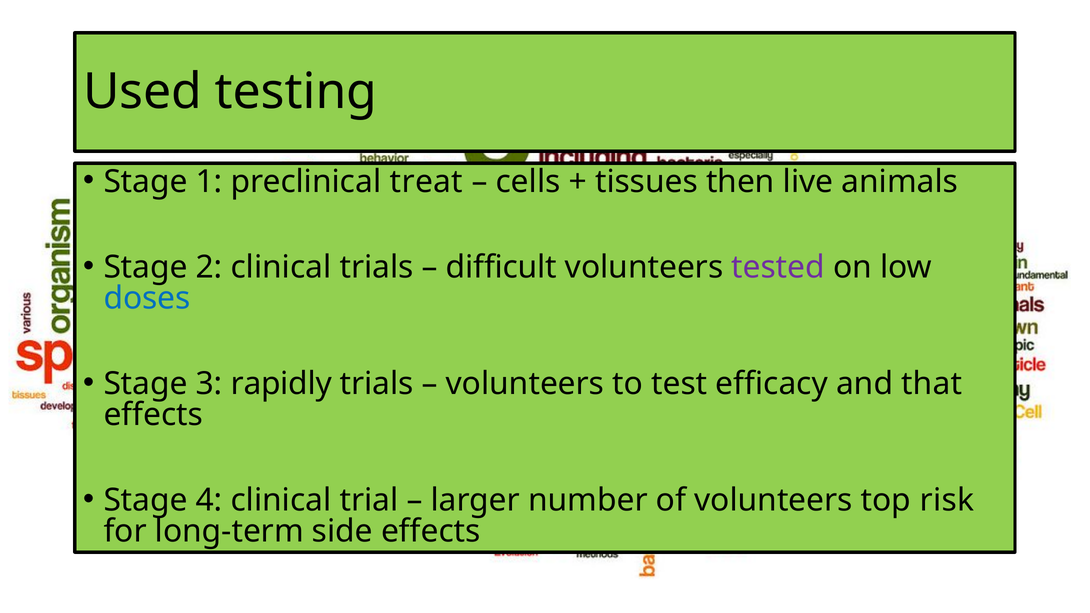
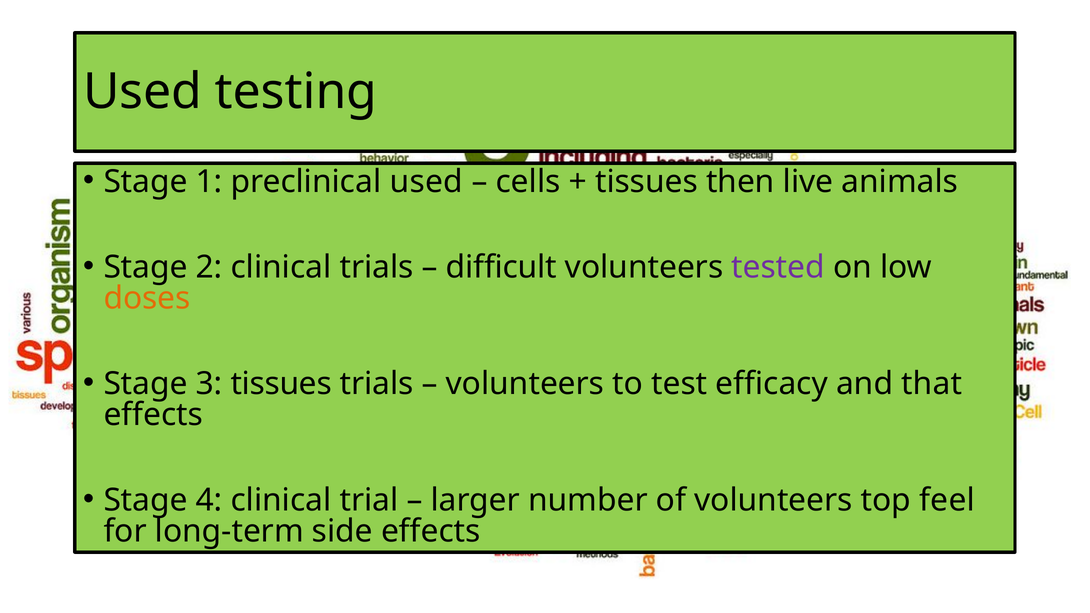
preclinical treat: treat -> used (426, 182)
doses colour: blue -> orange (147, 298)
3 rapidly: rapidly -> tissues (281, 384)
risk: risk -> feel (947, 500)
